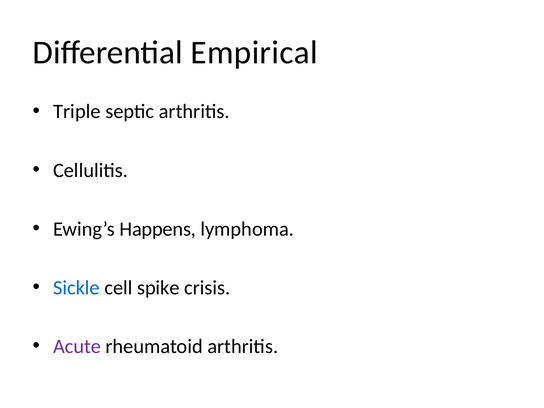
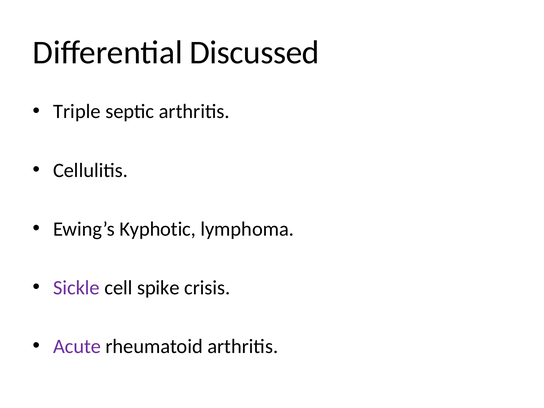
Empirical: Empirical -> Discussed (254, 53)
Happens: Happens -> Kyphotic (158, 229)
Sickle colour: blue -> purple (76, 288)
